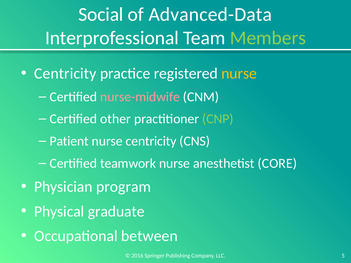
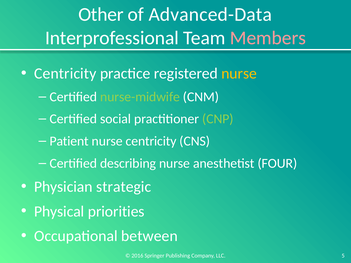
Social: Social -> Other (101, 15)
Members colour: light green -> pink (268, 38)
nurse-midwife colour: pink -> light green (140, 97)
other: other -> social (116, 119)
teamwork: teamwork -> describing (128, 163)
CORE: CORE -> FOUR (277, 163)
program: program -> strategic (124, 187)
graduate: graduate -> priorities (116, 212)
